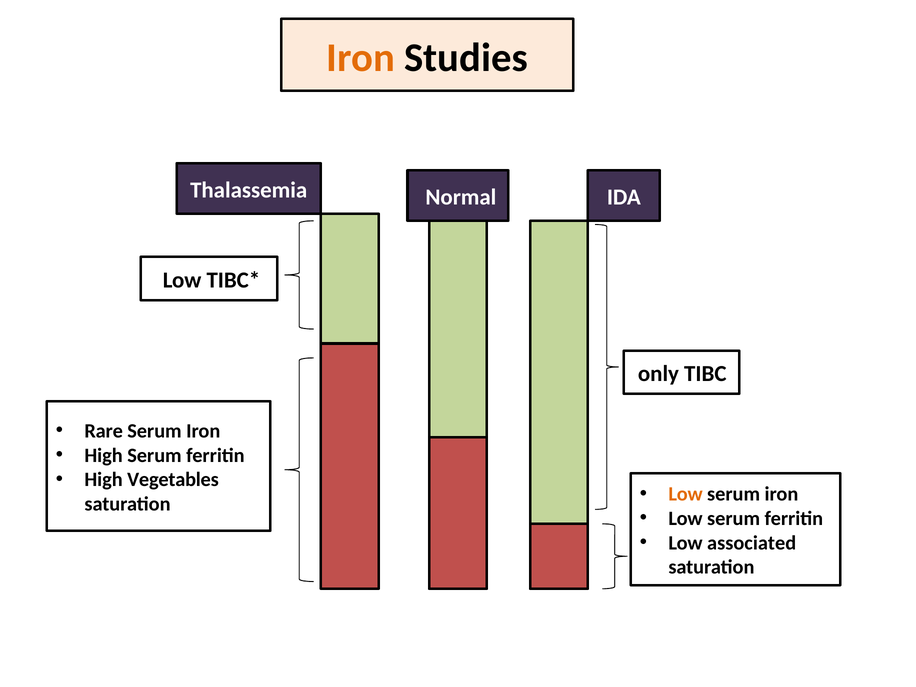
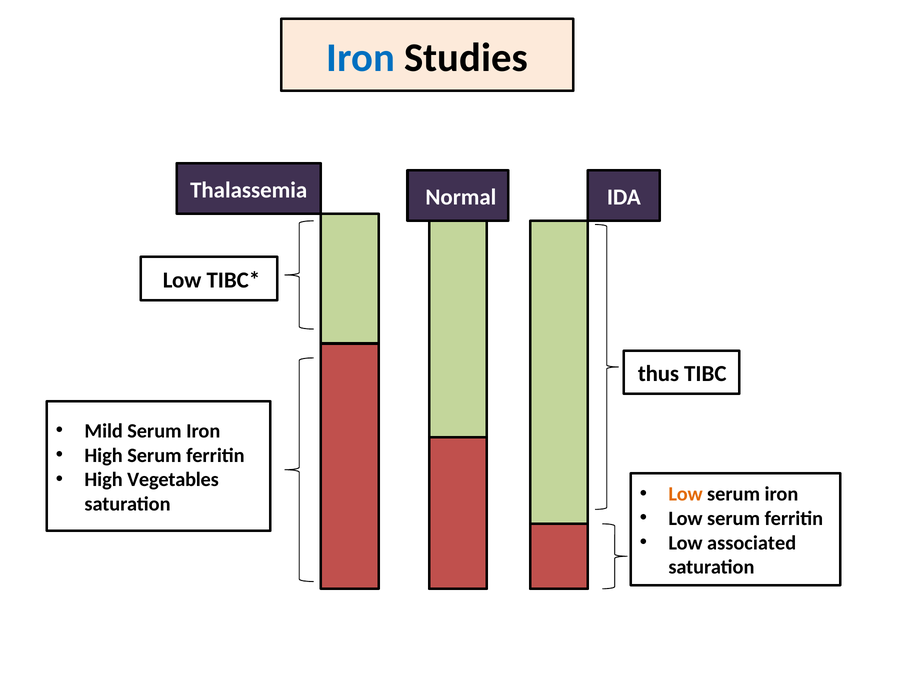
Iron colour: orange -> blue (361, 58)
only: only -> thus (659, 374)
Rare: Rare -> Mild (104, 431)
